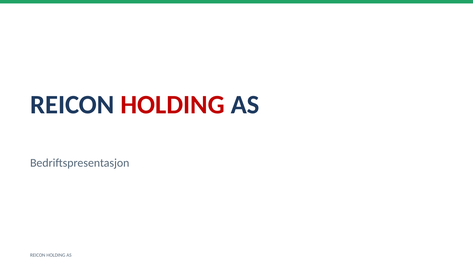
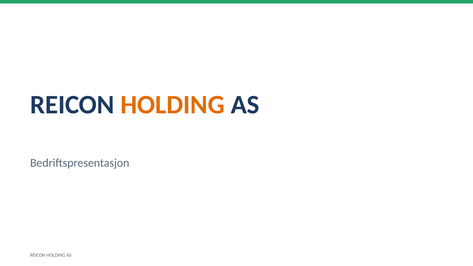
HOLDING colour: red -> orange (173, 105)
